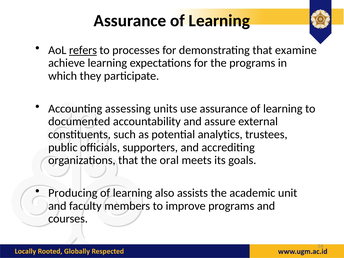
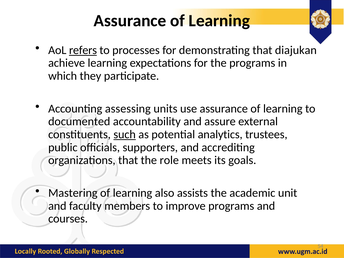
examine: examine -> diajukan (296, 50)
such underline: none -> present (125, 134)
oral: oral -> role (169, 160)
Producing: Producing -> Mastering (73, 193)
